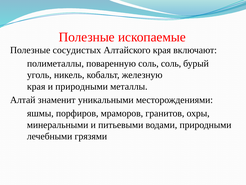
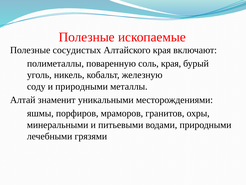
соль соль: соль -> края (171, 63)
края: края -> соду (36, 86)
